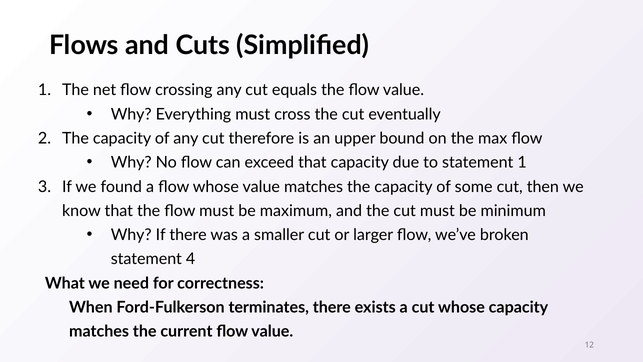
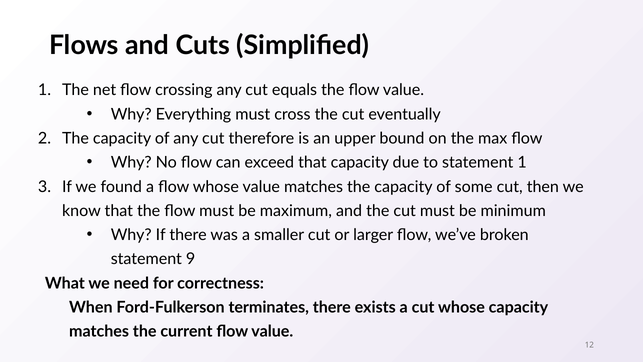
4: 4 -> 9 (191, 259)
